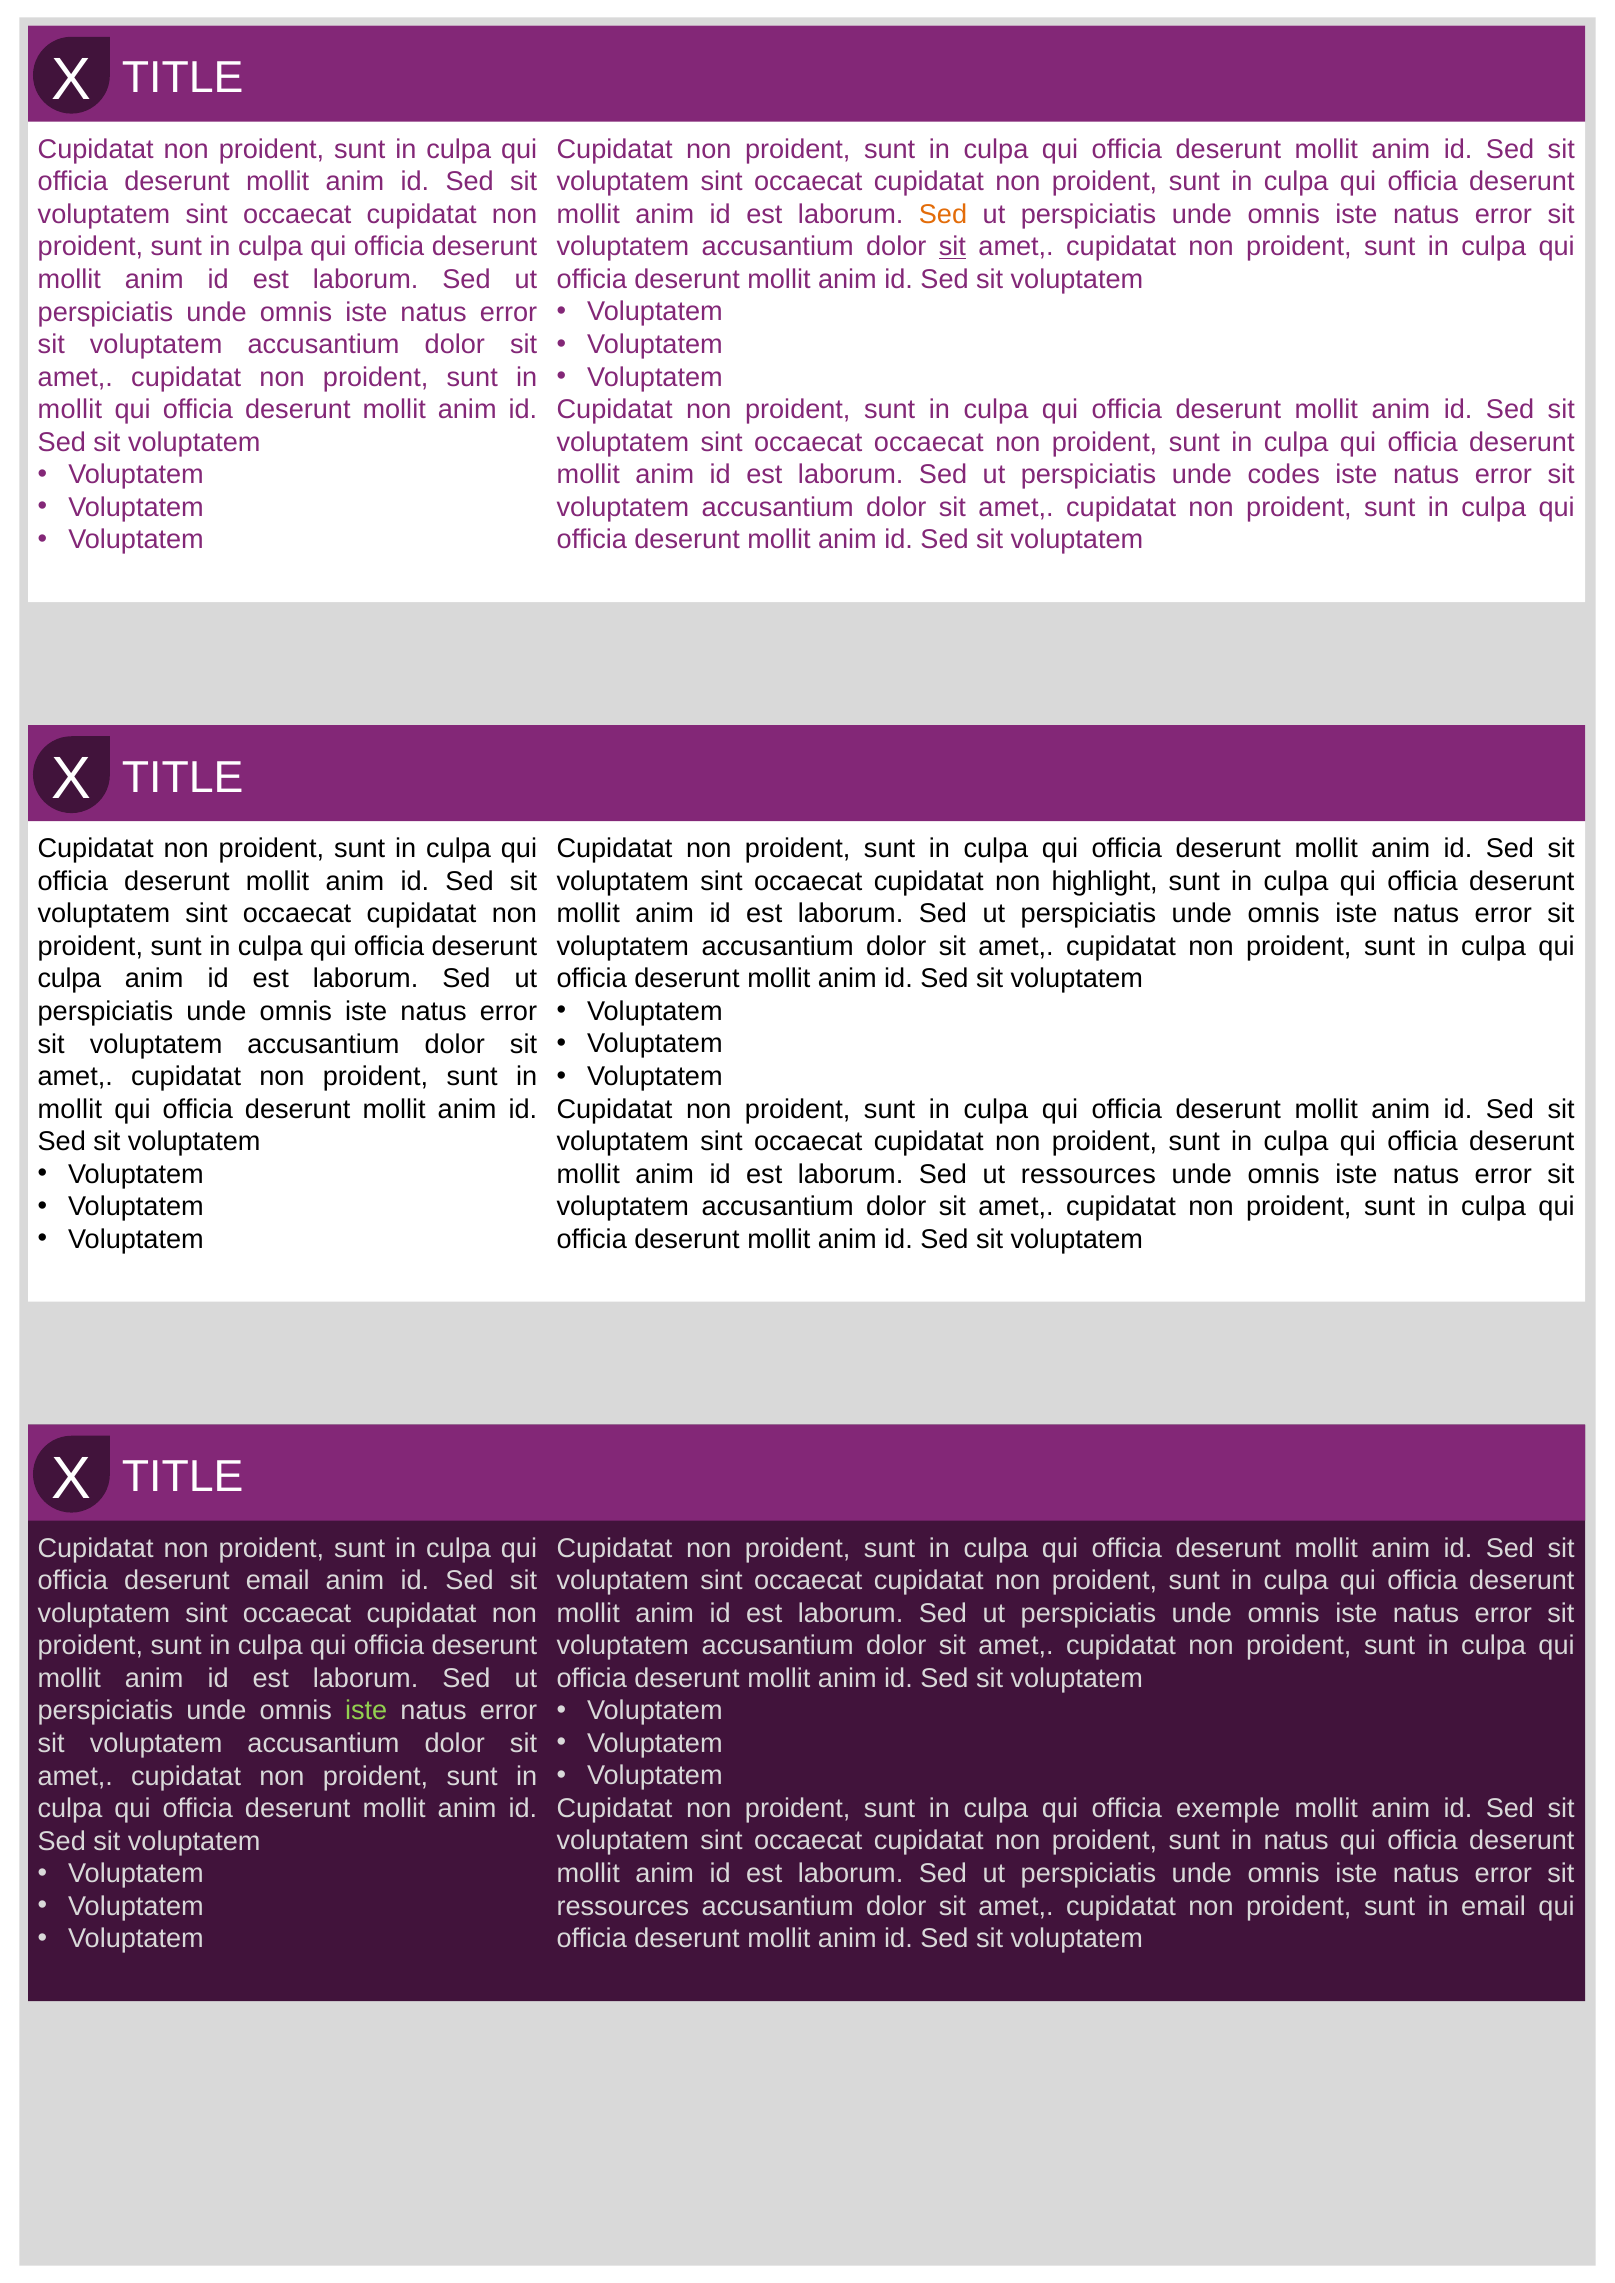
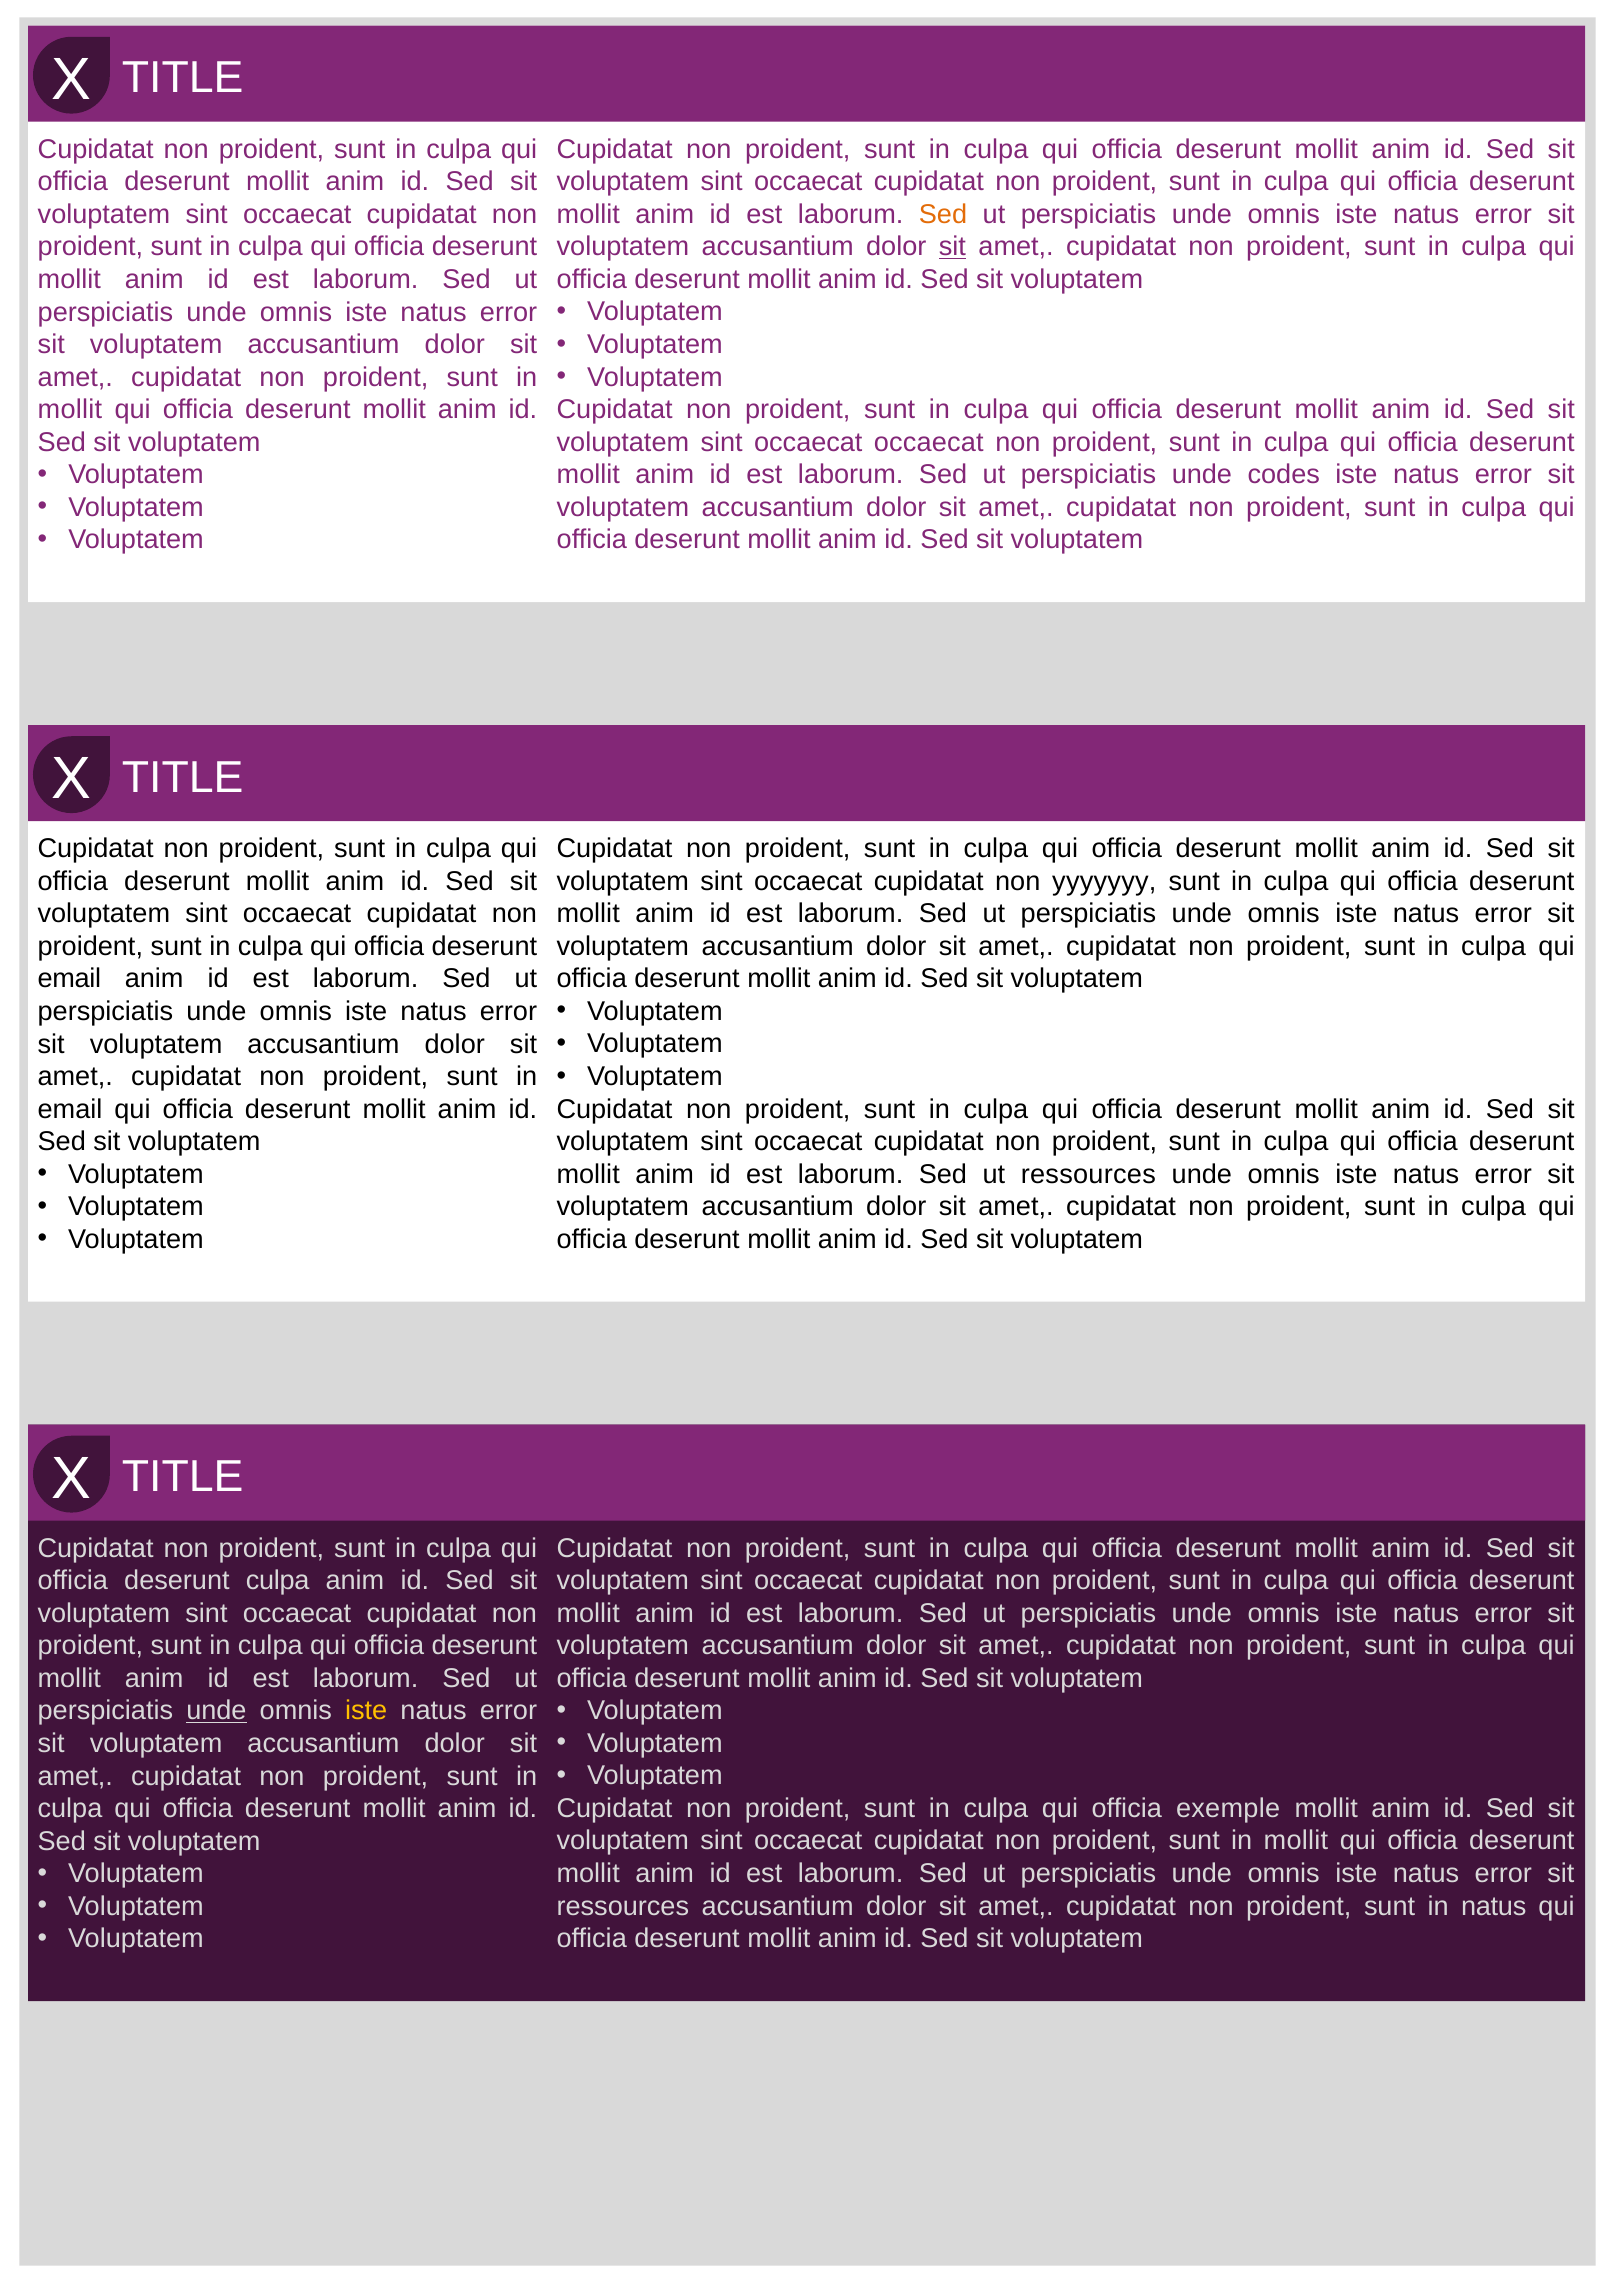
highlight: highlight -> yyyyyyy (1104, 882)
culpa: culpa -> email (69, 979)
mollit: mollit -> email (70, 1110)
deserunt email: email -> culpa (278, 1581)
unde underline: none -> present (216, 1712)
iste colour: light green -> yellow (366, 1712)
natus: natus -> mollit (1296, 1842)
in email: email -> natus (1494, 1907)
